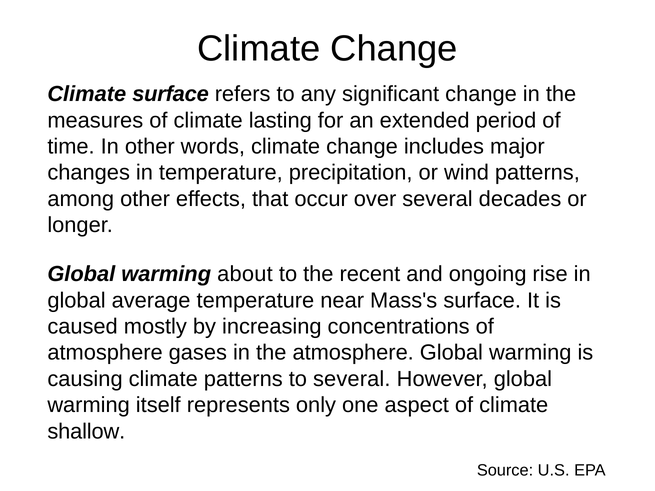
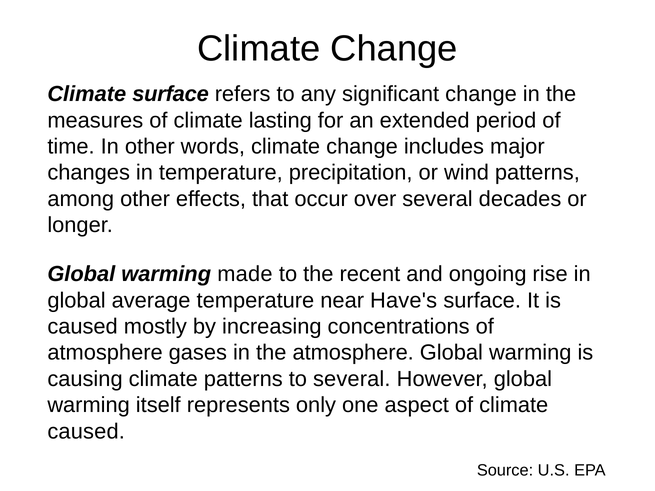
about: about -> made (245, 274)
Mass's: Mass's -> Have's (404, 301)
shallow: shallow -> caused (86, 432)
